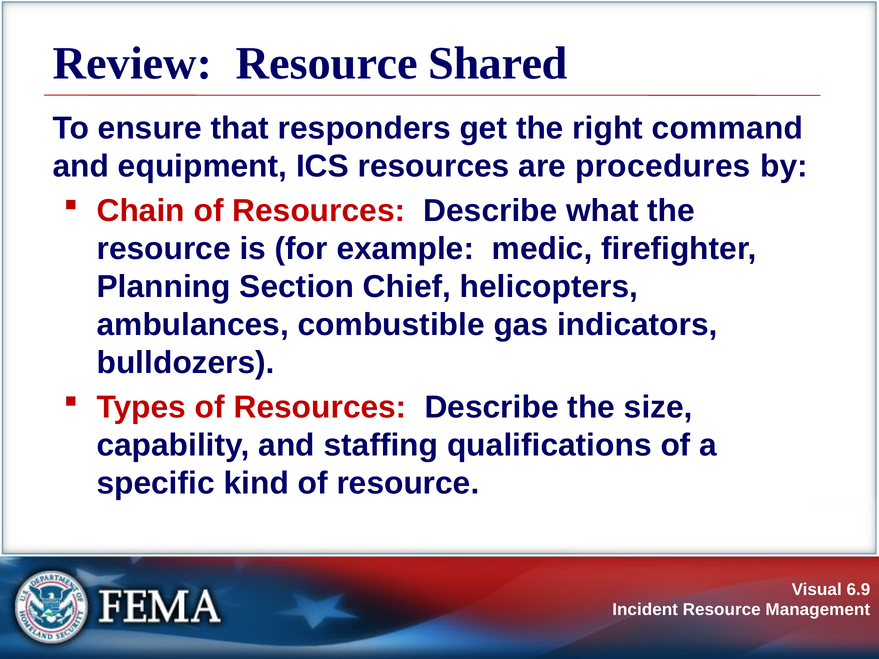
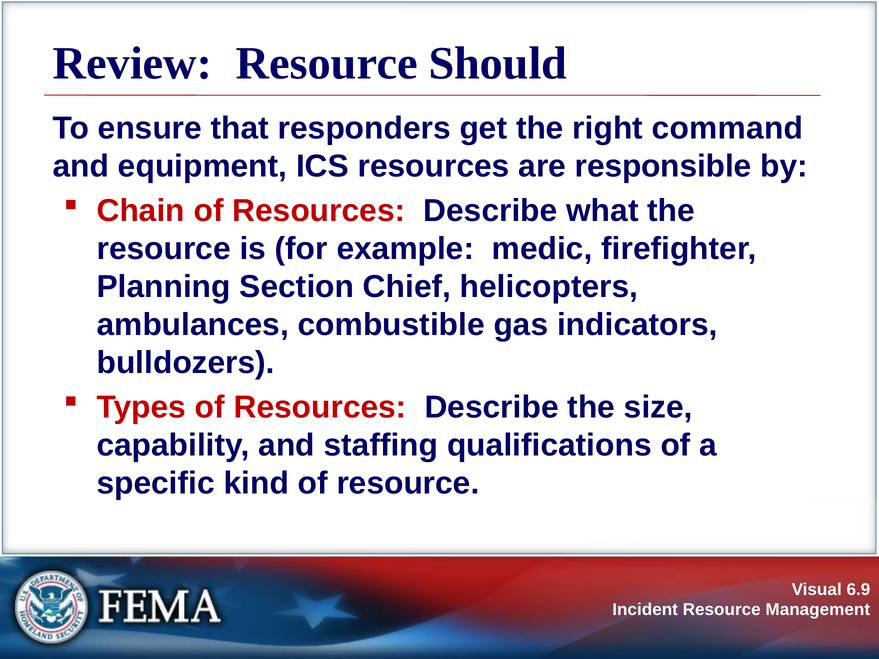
Shared: Shared -> Should (498, 63)
procedures: procedures -> responsible (663, 166)
